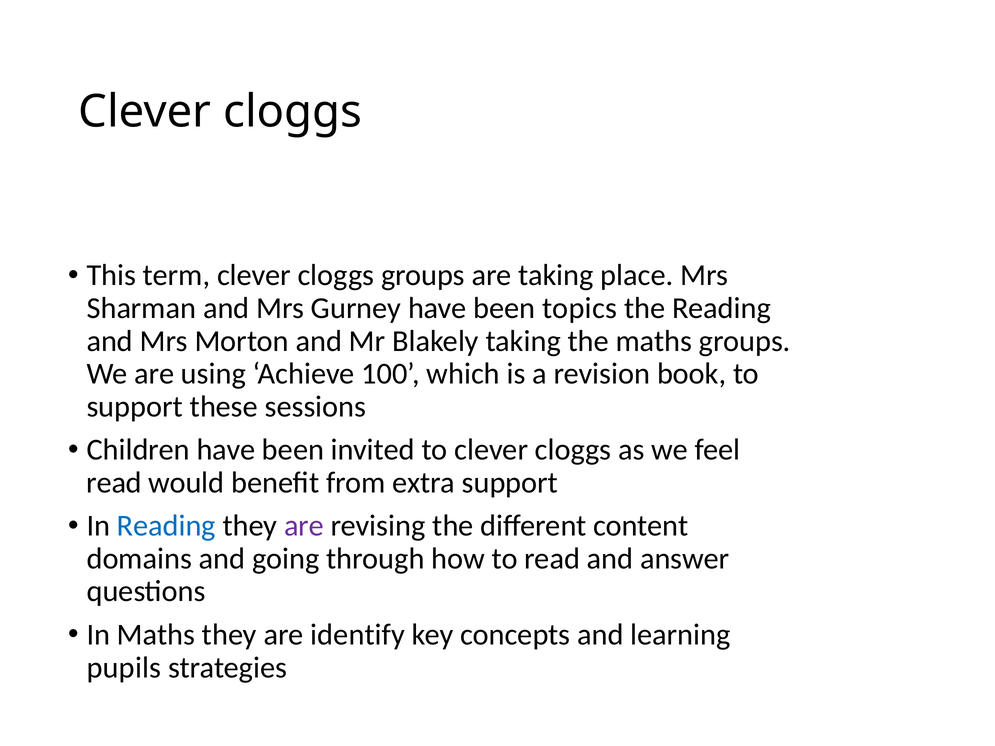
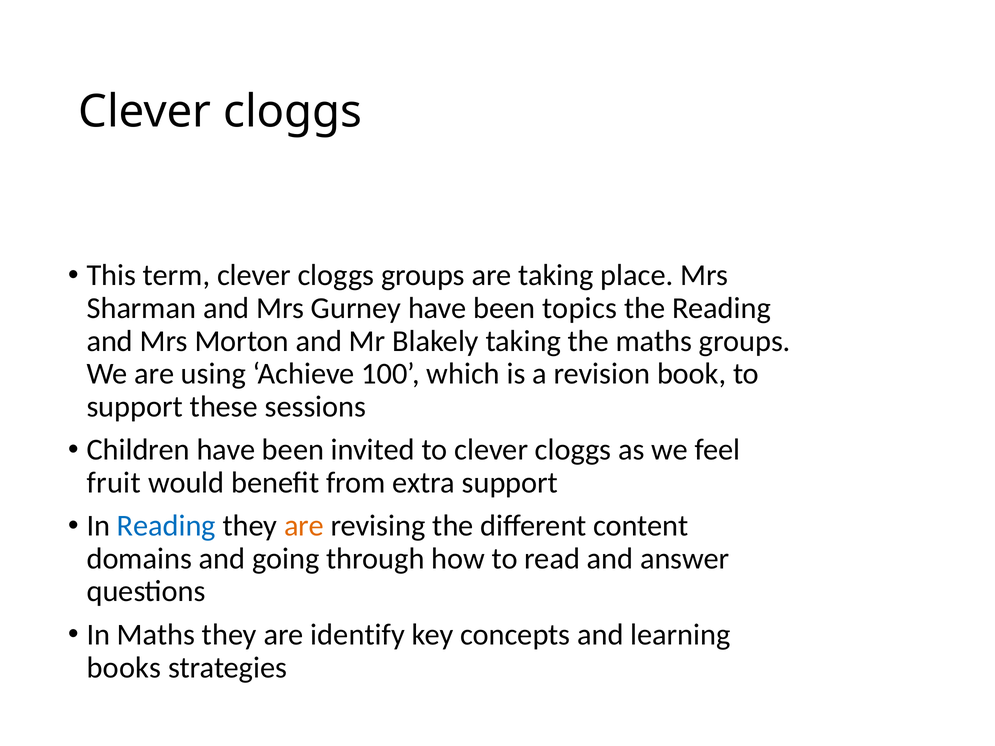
read: read -> fruit (114, 483)
are colour: purple -> orange (304, 526)
pupils: pupils -> books (124, 668)
